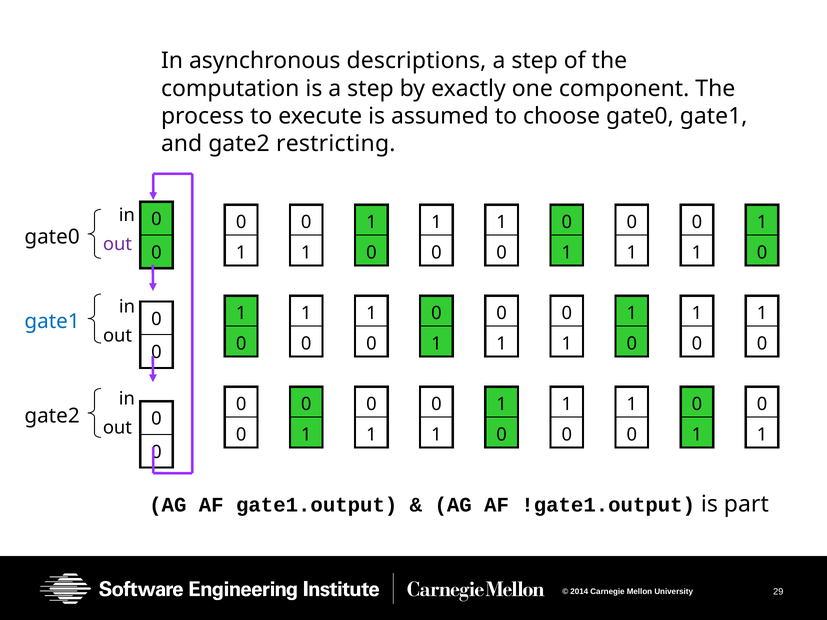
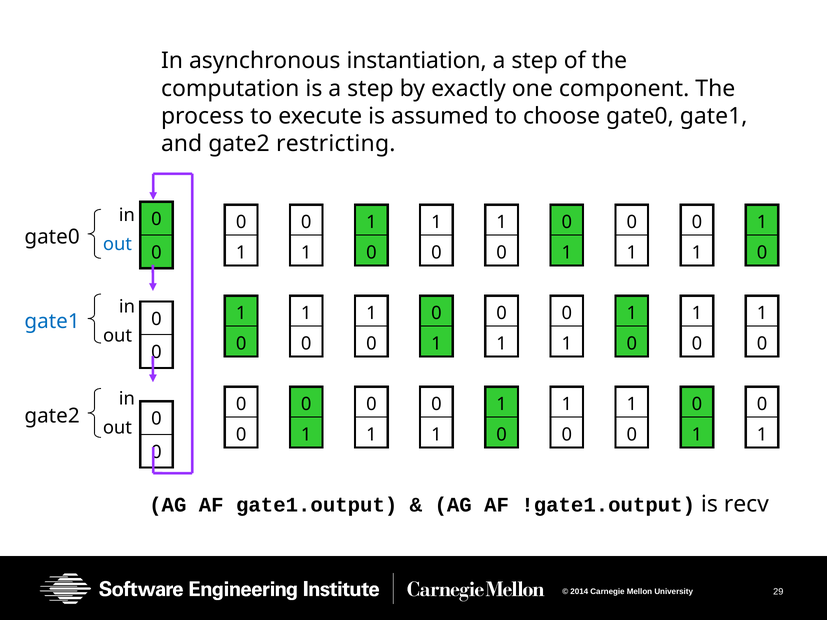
descriptions: descriptions -> instantiation (417, 61)
out colour: purple -> blue (117, 244)
part: part -> recv (746, 505)
